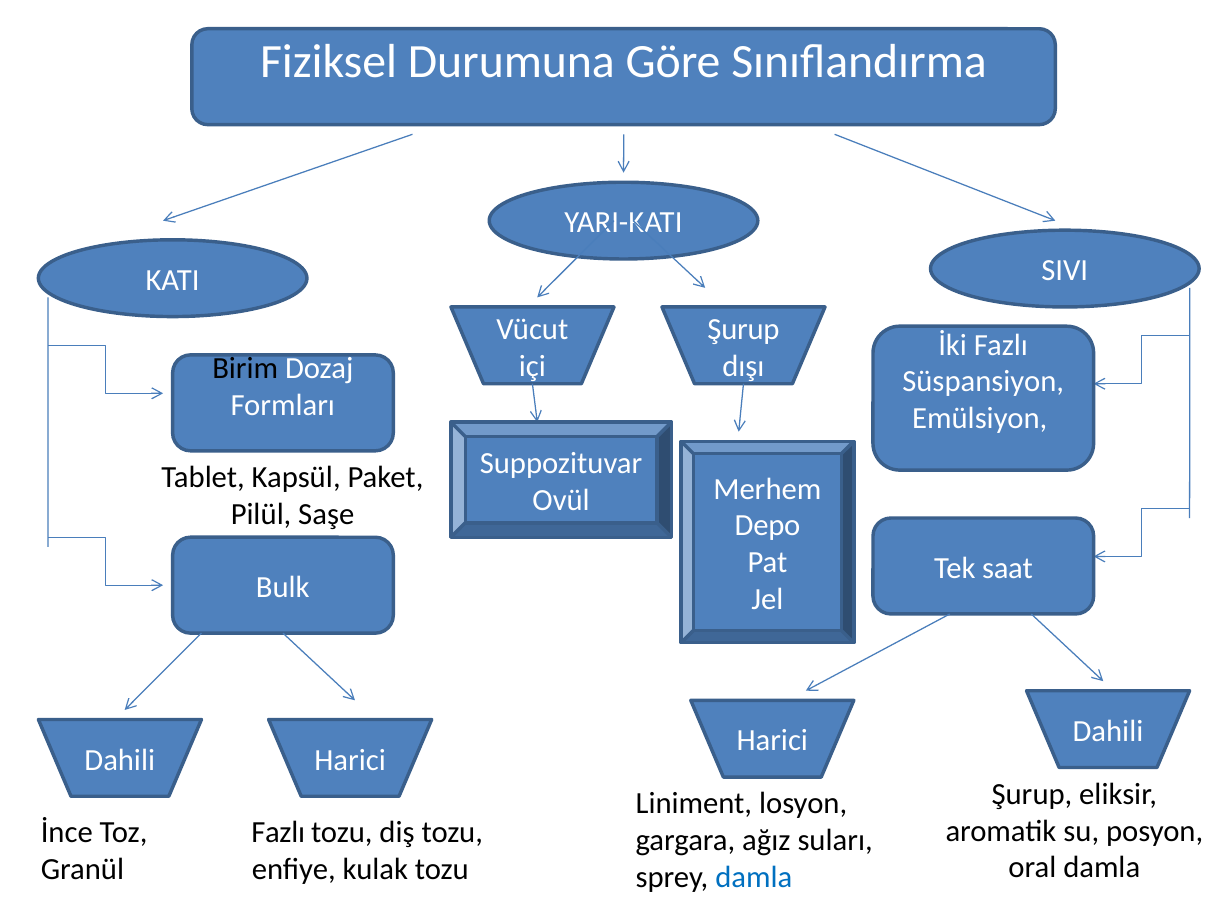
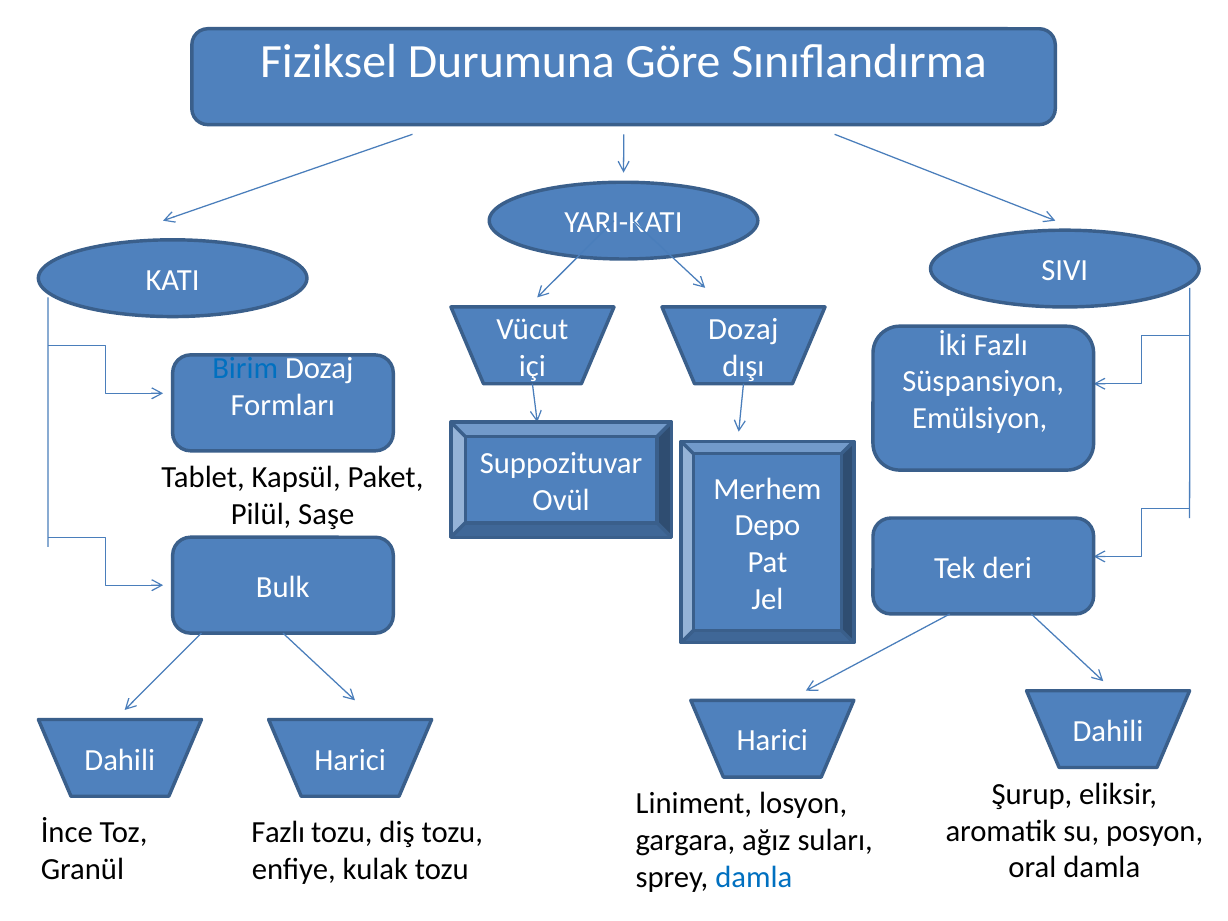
Şurup: Şurup -> Dozaj (743, 329)
Birim colour: black -> blue (245, 368)
saat: saat -> deri (1007, 568)
